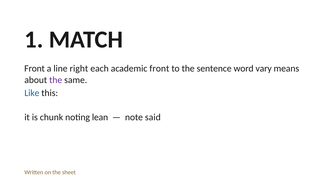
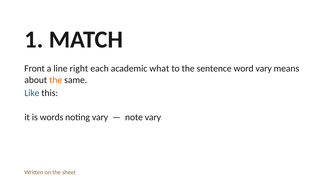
academic front: front -> what (159, 69)
the colour: purple -> orange (56, 80)
chunk: chunk -> words (52, 118)
noting lean: lean -> vary (100, 118)
note said: said -> vary (153, 118)
